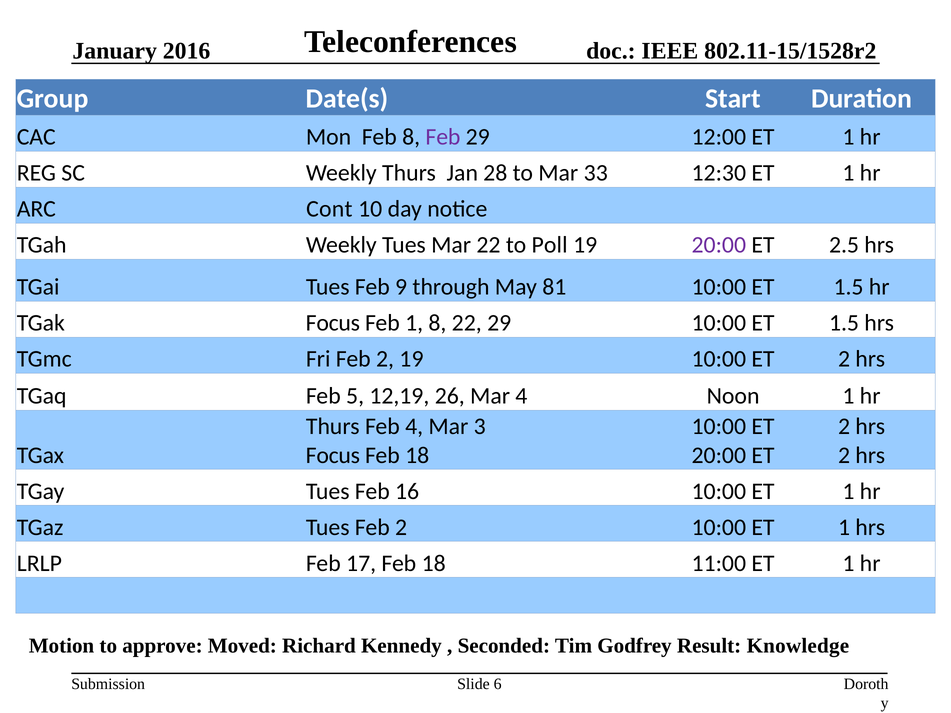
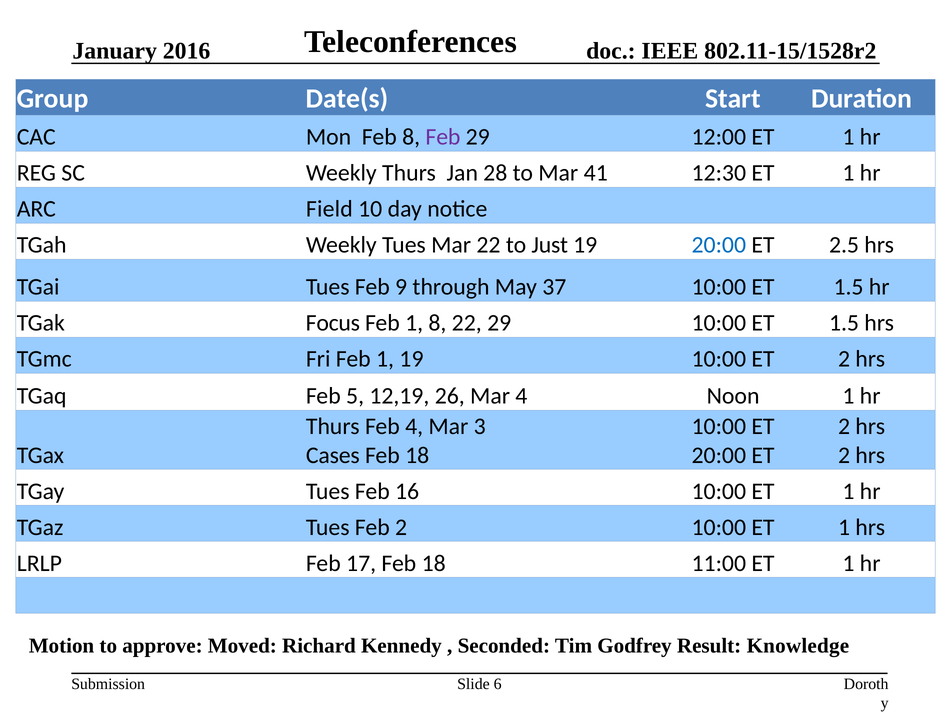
33: 33 -> 41 (596, 173)
Cont: Cont -> Field (329, 209)
Poll: Poll -> Just (550, 245)
20:00 colour: purple -> blue (719, 245)
81: 81 -> 37 (554, 287)
Fri Feb 2: 2 -> 1 (385, 359)
Focus: Focus -> Cases (333, 455)
